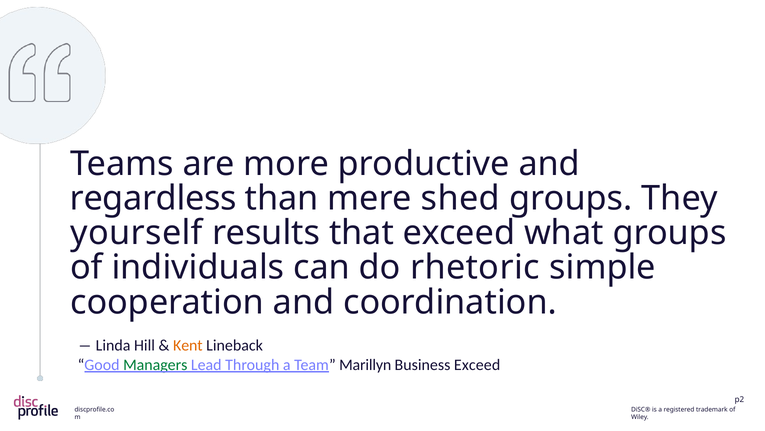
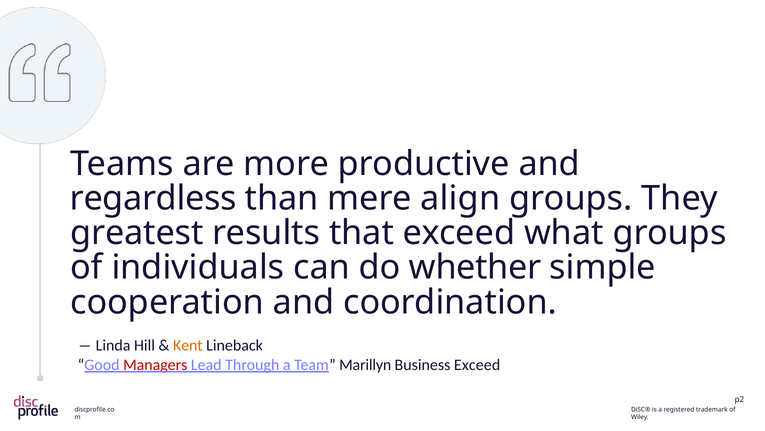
shed: shed -> align (460, 198)
yourself: yourself -> greatest (137, 233)
rhetoric: rhetoric -> whether (475, 267)
Managers colour: green -> red (155, 364)
